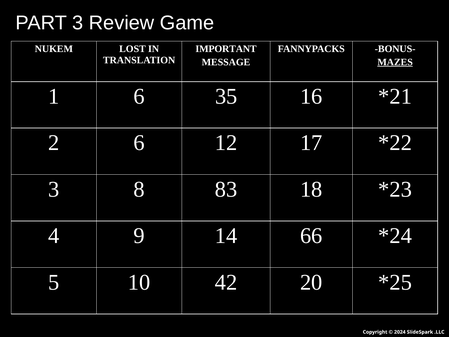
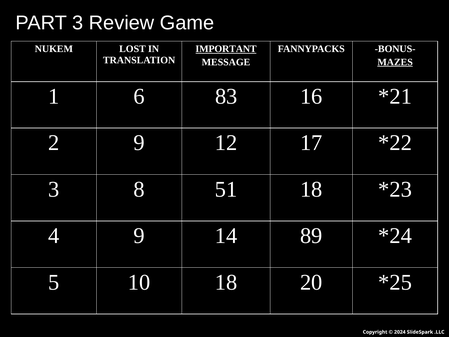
IMPORTANT underline: none -> present (226, 49)
35: 35 -> 83 (226, 96)
2 6: 6 -> 9 (139, 143)
83: 83 -> 51 (226, 189)
66: 66 -> 89 (311, 236)
10 42: 42 -> 18 (226, 282)
